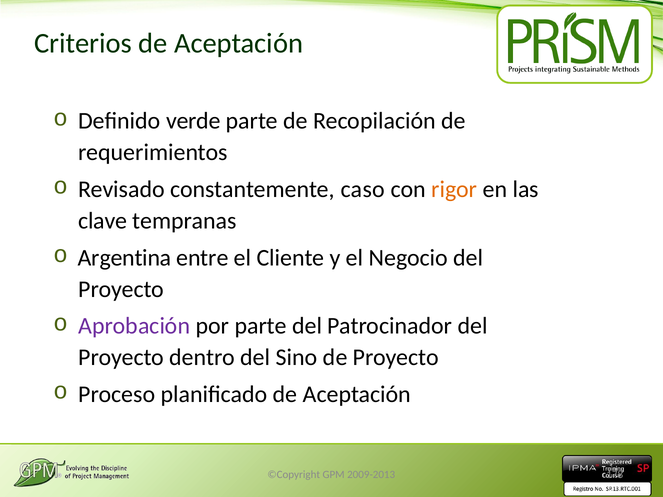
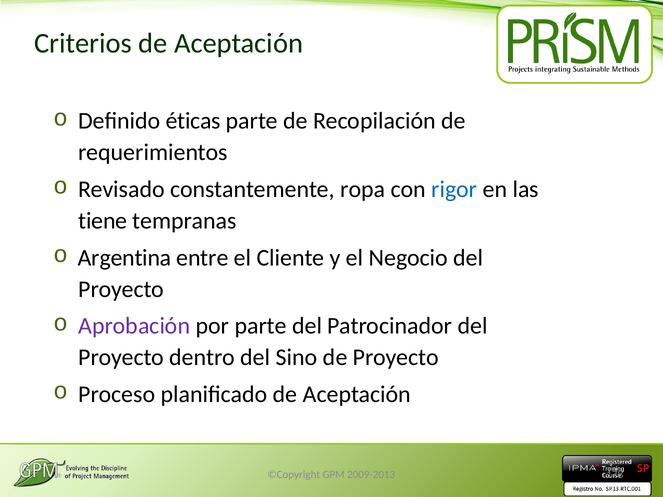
verde: verde -> éticas (193, 121)
caso: caso -> ropa (363, 189)
rigor colour: orange -> blue (454, 189)
clave: clave -> tiene (103, 221)
